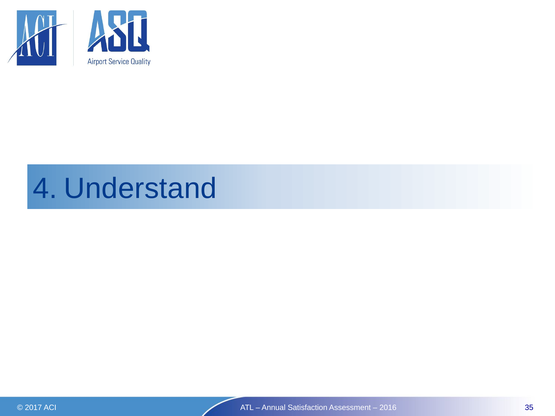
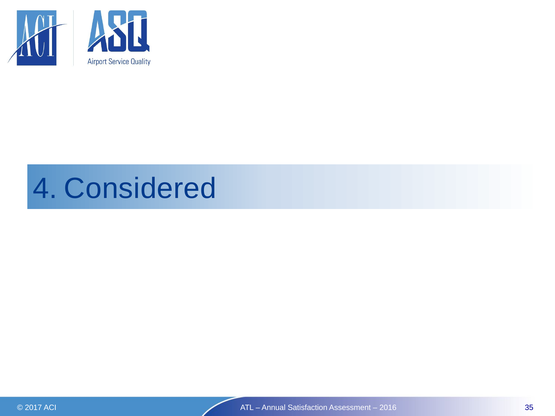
Understand: Understand -> Considered (140, 189)
